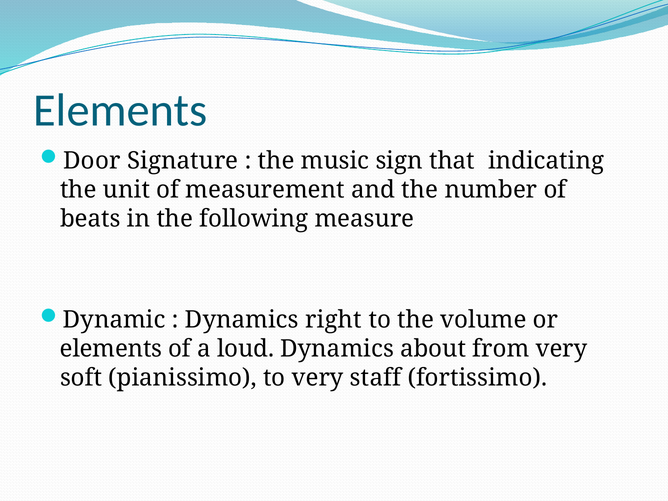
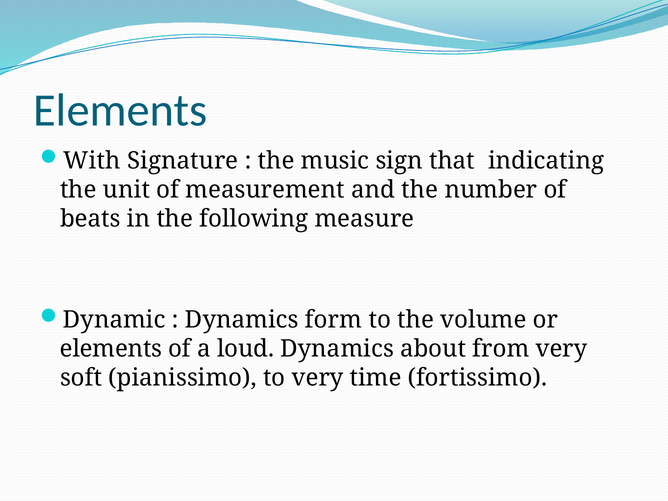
Door: Door -> With (92, 161)
right: right -> form (333, 320)
staff: staff -> time (376, 378)
